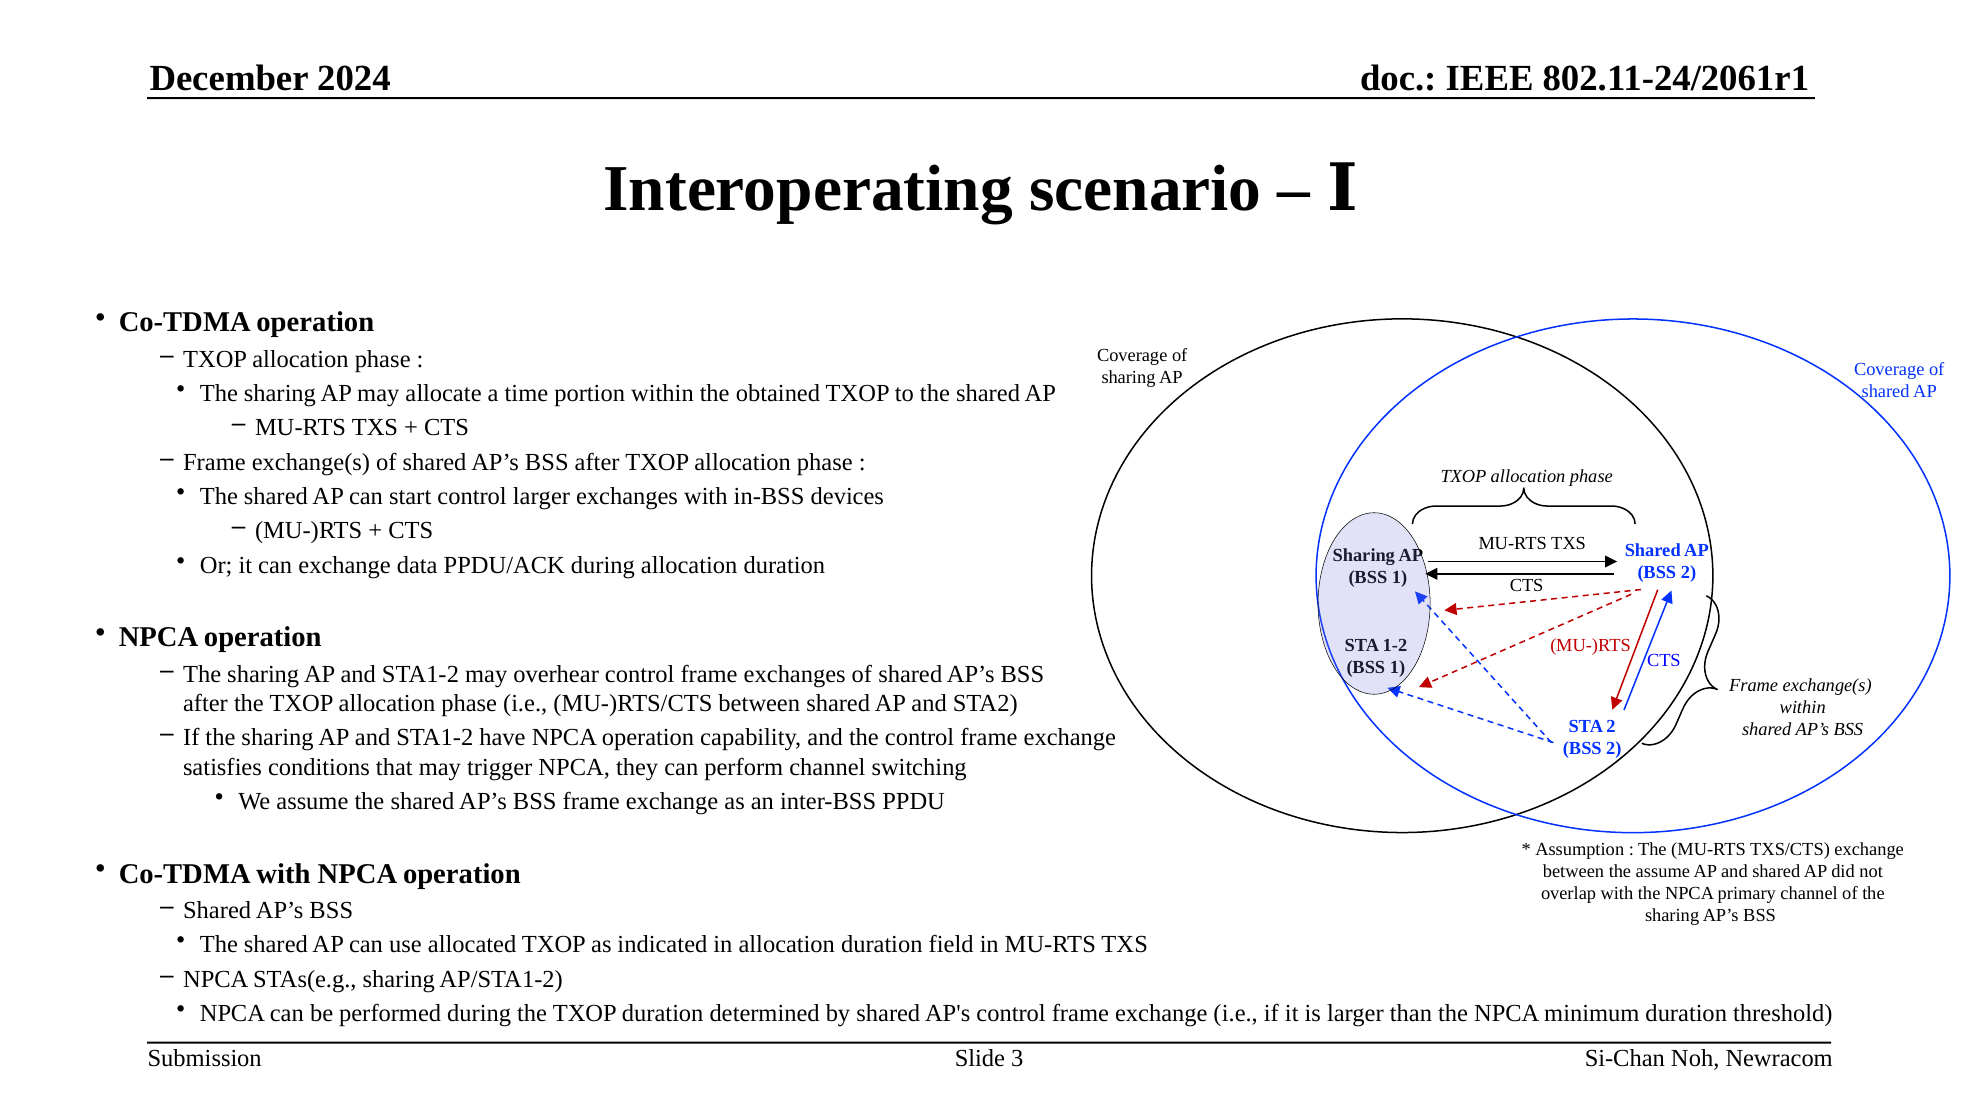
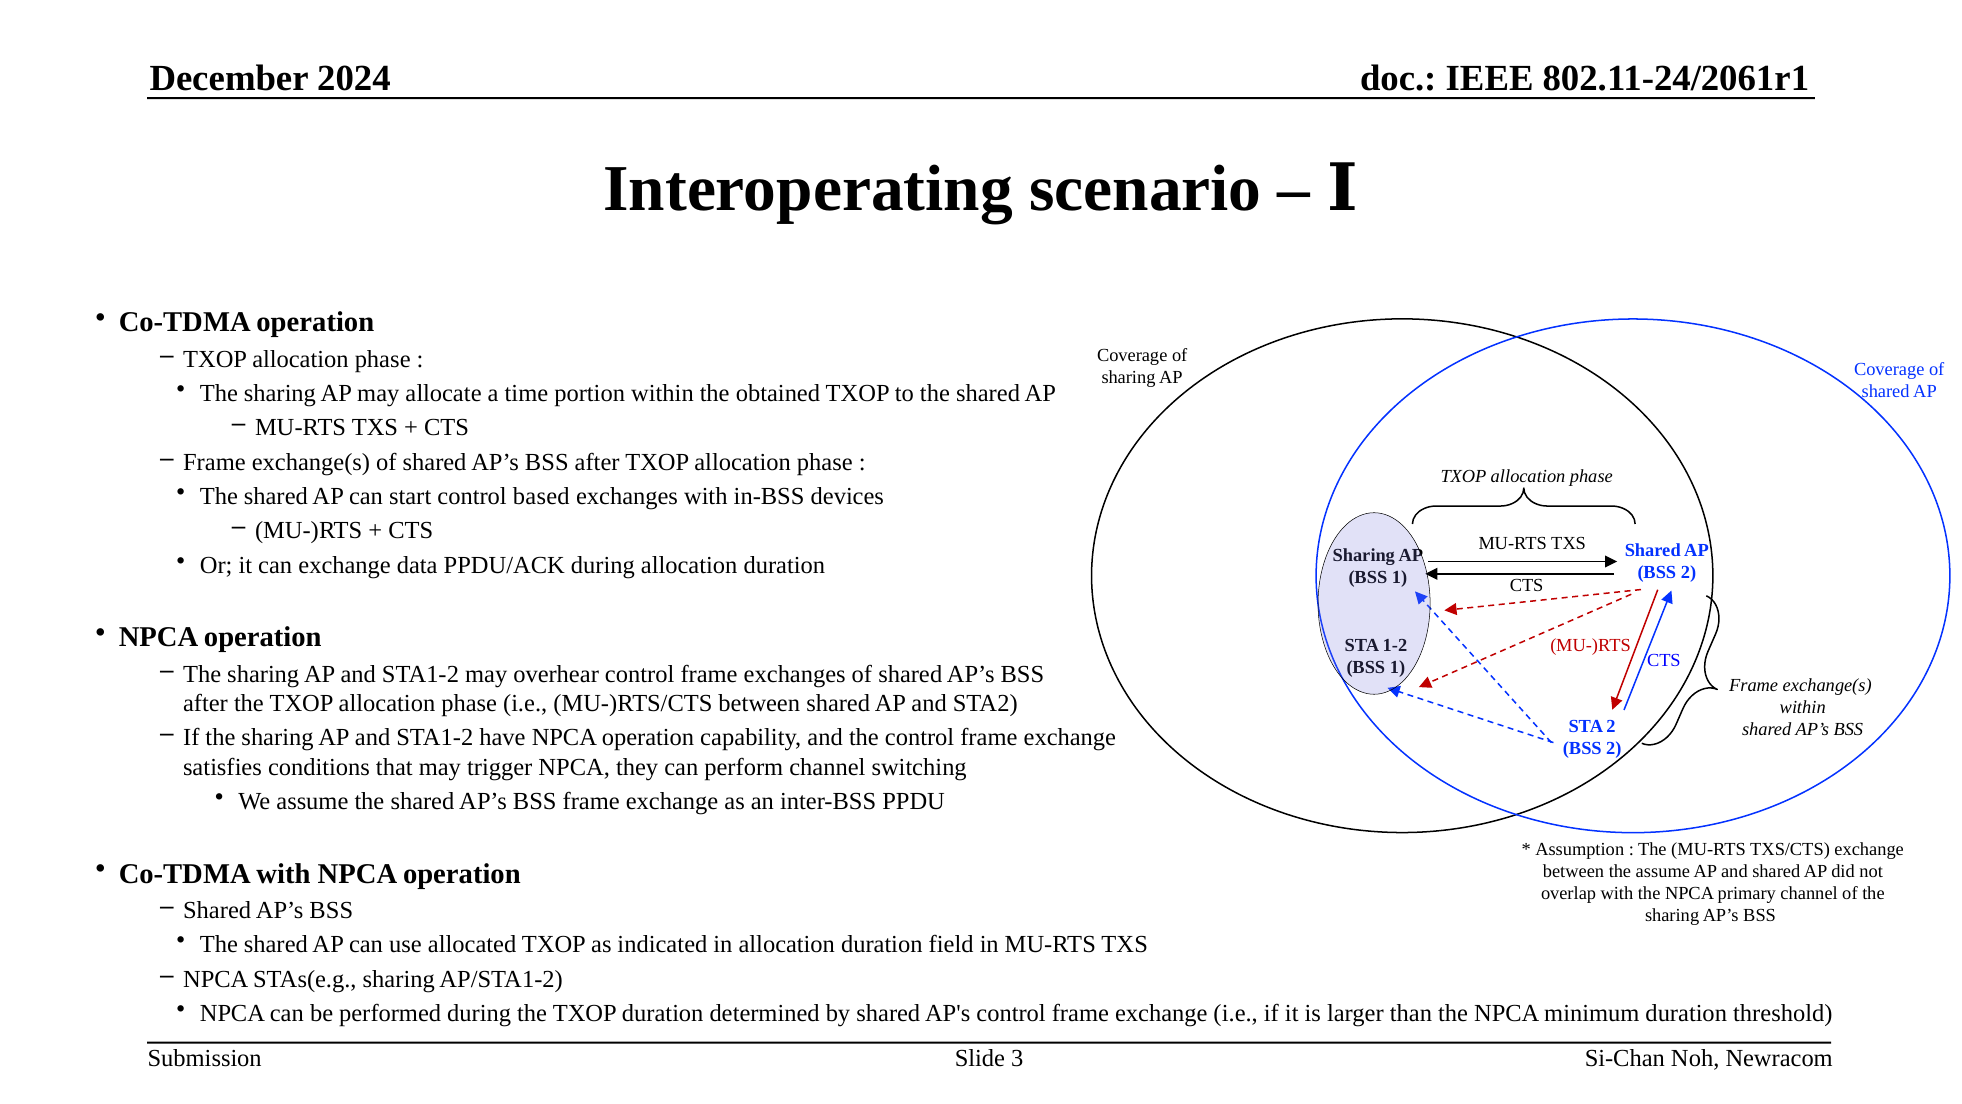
control larger: larger -> based (541, 496)
